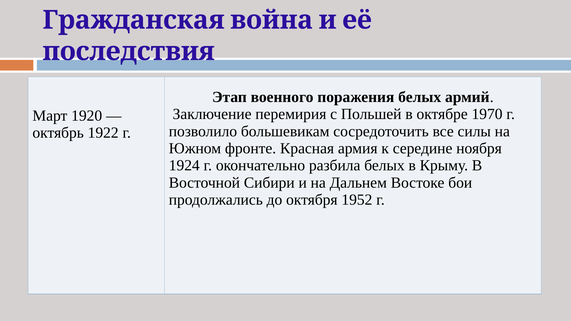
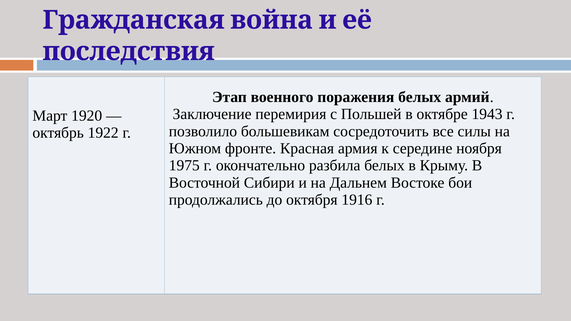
1970: 1970 -> 1943 (487, 114)
1924: 1924 -> 1975 (184, 166)
1952: 1952 -> 1916 (357, 200)
